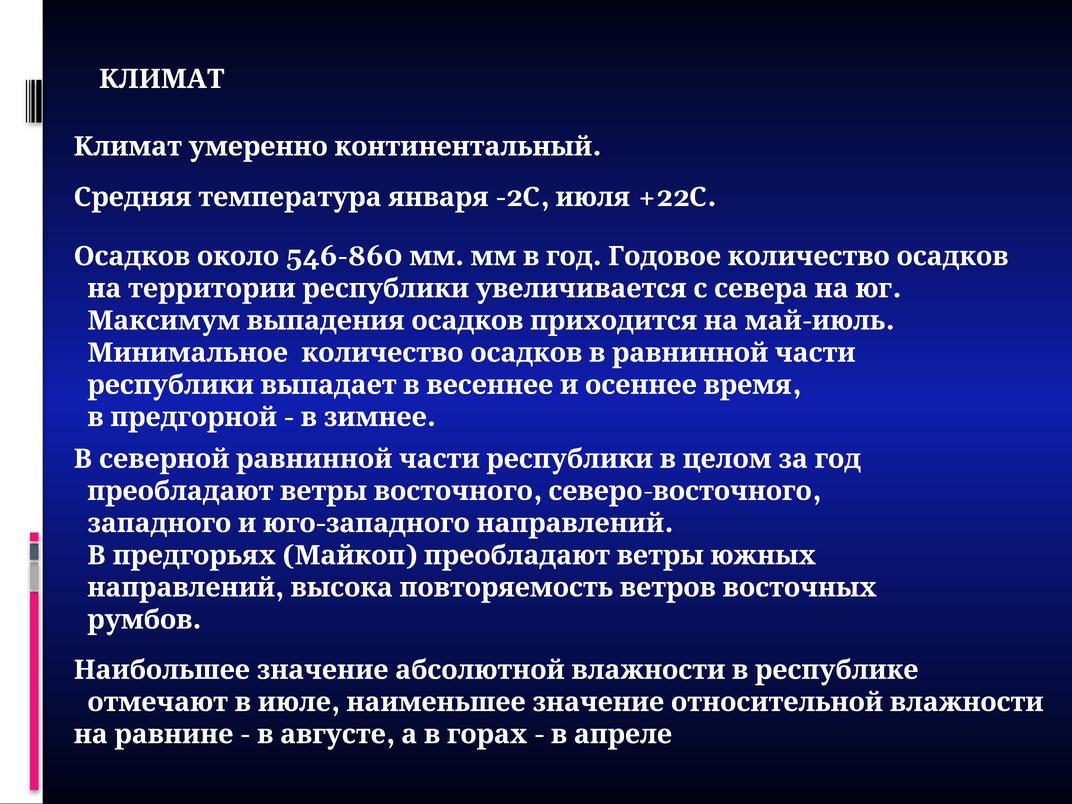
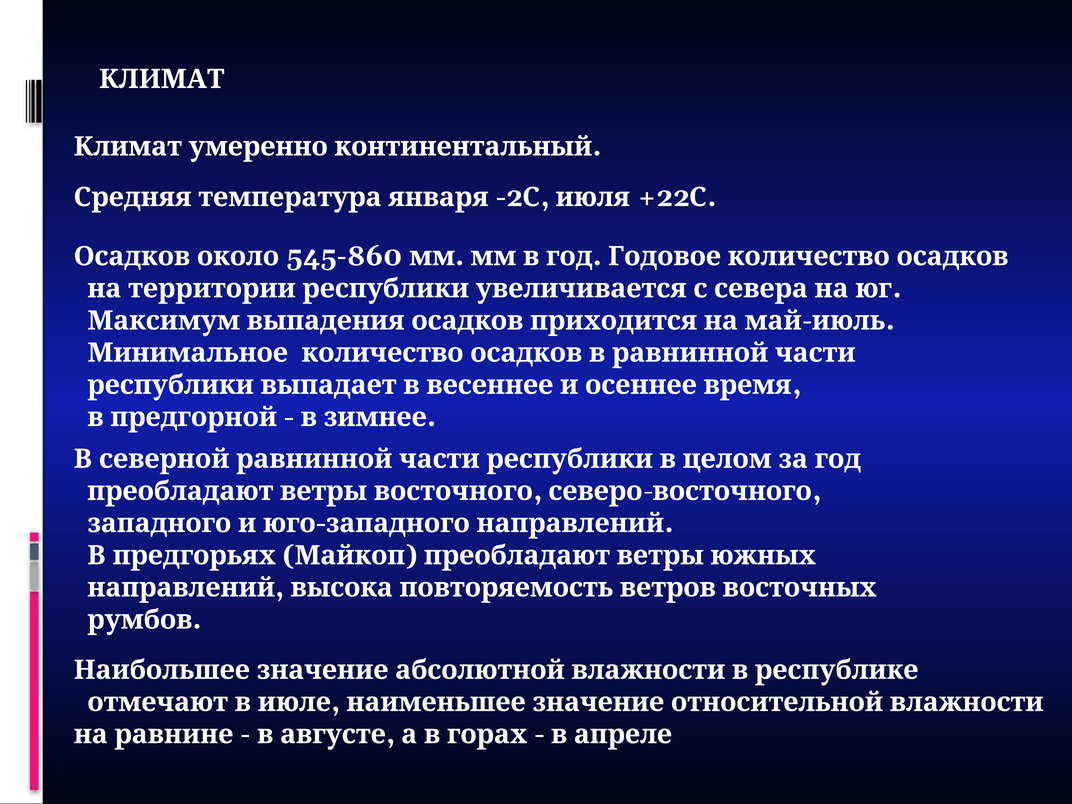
546-860: 546-860 -> 545-860 (344, 256)
